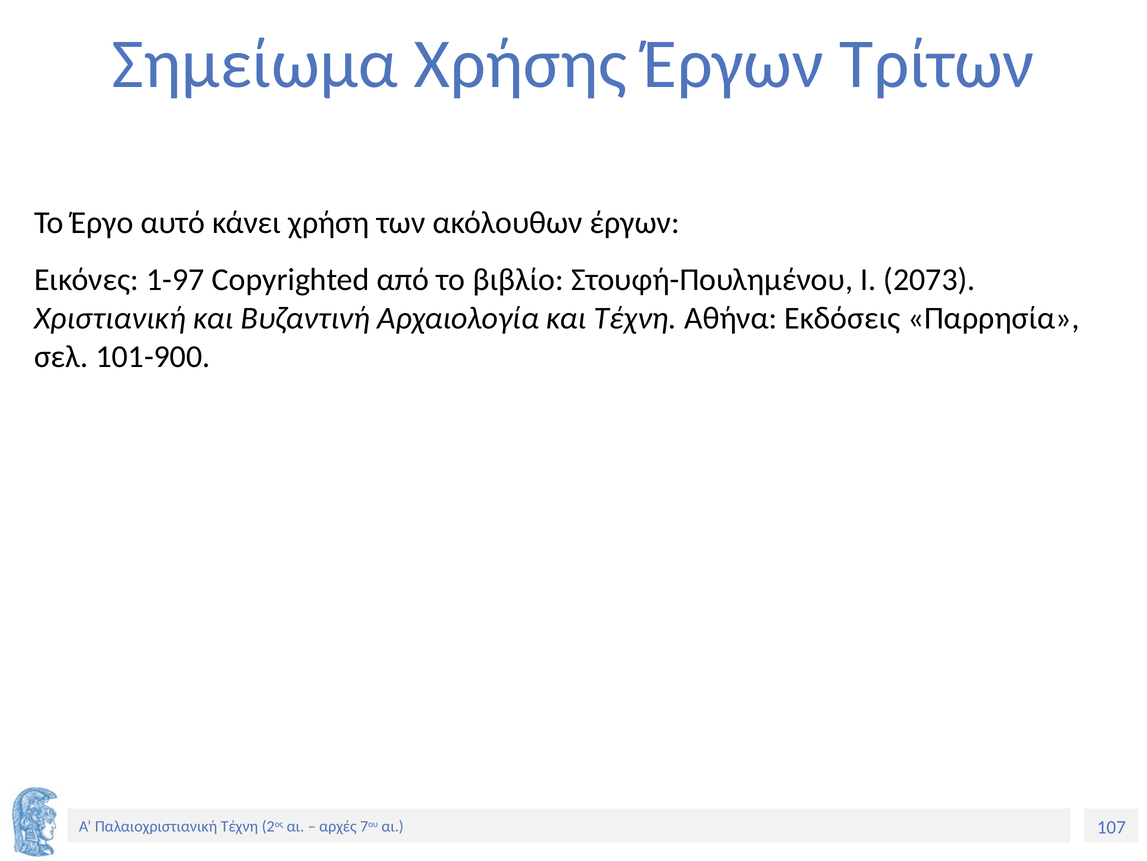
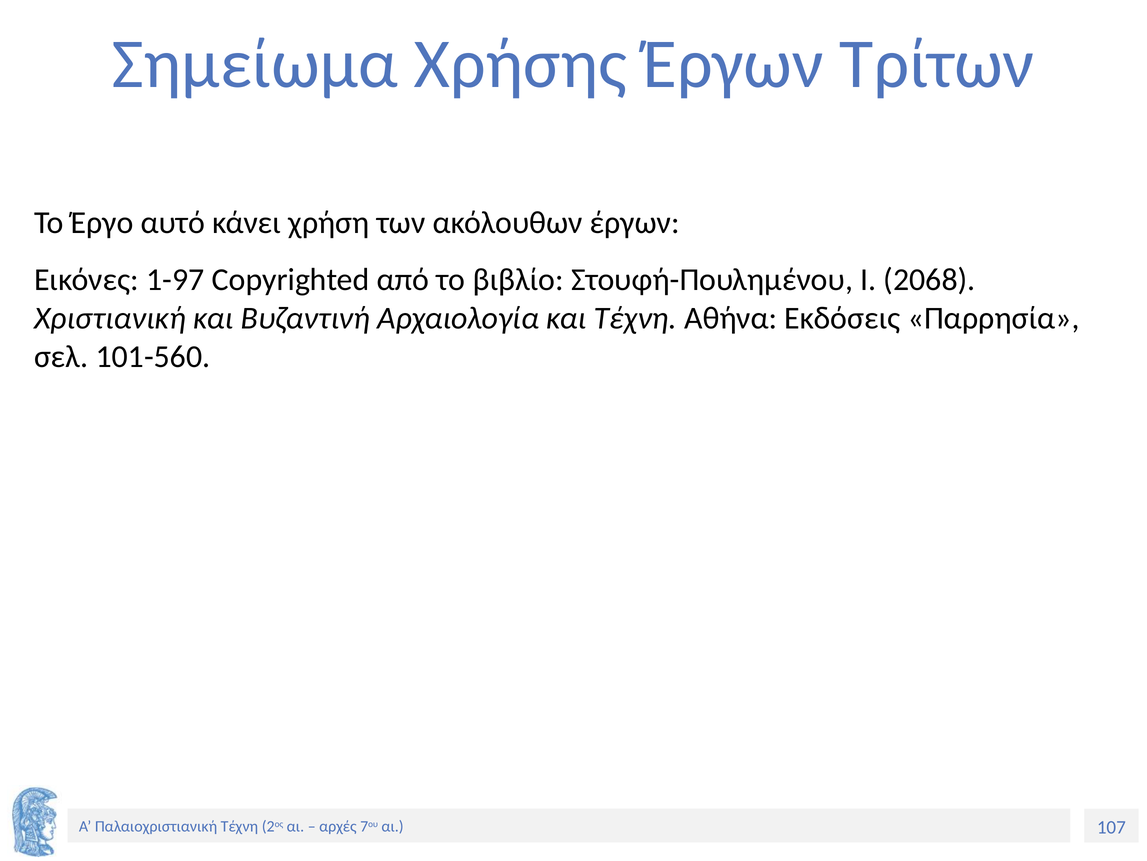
2073: 2073 -> 2068 (929, 280)
101-900: 101-900 -> 101-560 (153, 356)
